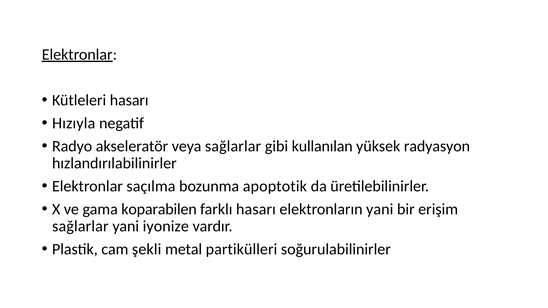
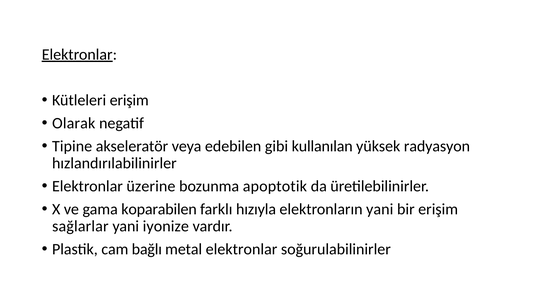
Kütleleri hasarı: hasarı -> erişim (129, 100)
Hızıyla: Hızıyla -> Olarak (74, 123)
Radyo: Radyo -> Tipine (72, 146)
veya sağlarlar: sağlarlar -> edebilen (233, 146)
saçılma: saçılma -> üzerine (151, 186)
farklı hasarı: hasarı -> hızıyla (256, 209)
şekli: şekli -> bağlı (147, 250)
metal partikülleri: partikülleri -> elektronlar (242, 250)
